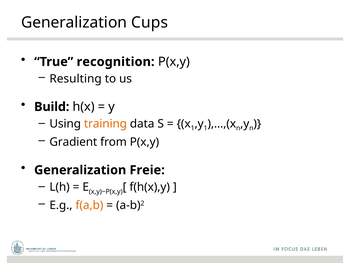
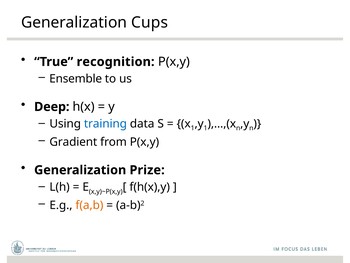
Resulting: Resulting -> Ensemble (76, 79)
Build: Build -> Deep (52, 107)
training colour: orange -> blue (105, 123)
Freie: Freie -> Prize (147, 170)
